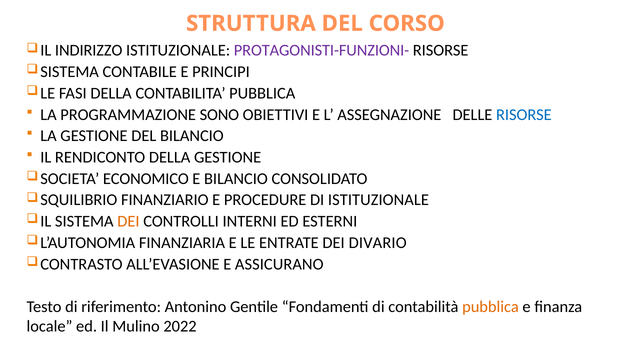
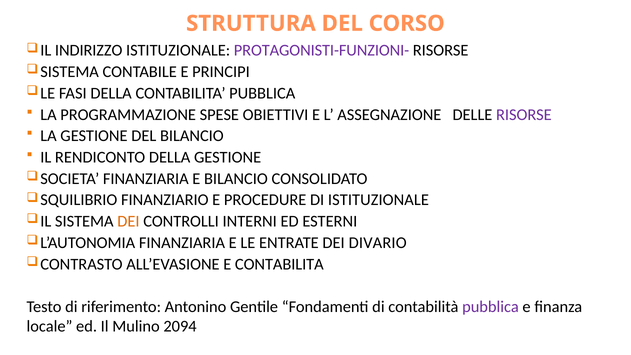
SONO: SONO -> SPESE (219, 115)
RISORSE colour: blue -> purple (524, 115)
ECONOMICO: ECONOMICO -> FINANZIARIA (146, 179)
E ASSICURANO: ASSICURANO -> CONTABILITA (279, 264)
pubblica colour: orange -> purple (491, 307)
2022: 2022 -> 2094 (180, 327)
